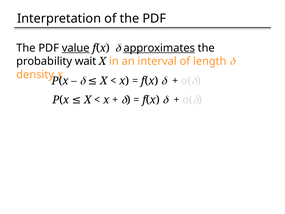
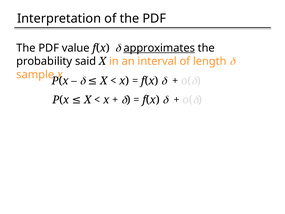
value underline: present -> none (76, 48)
wait: wait -> said (86, 61)
density: density -> sample (35, 75)
